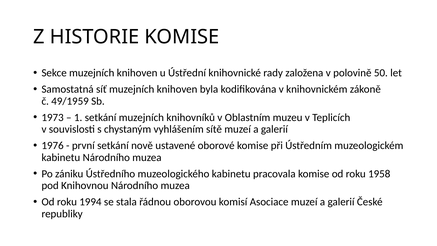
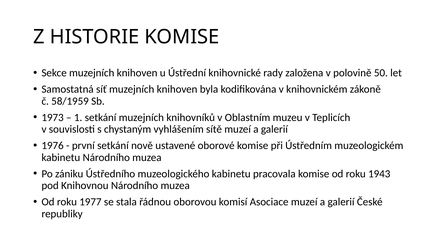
49/1959: 49/1959 -> 58/1959 (70, 101)
1958: 1958 -> 1943 (379, 174)
1994: 1994 -> 1977 (90, 202)
